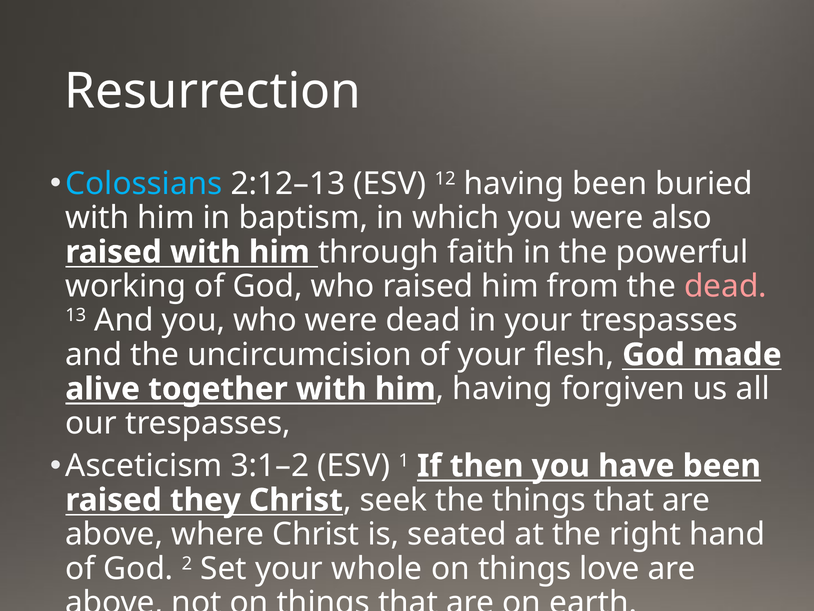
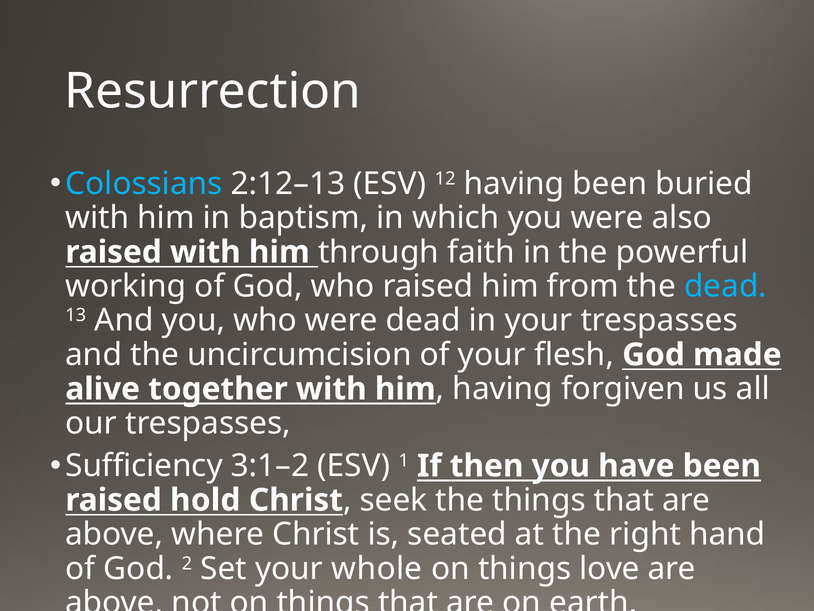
dead colour: pink -> light blue (725, 286)
Asceticism: Asceticism -> Sufficiency (144, 466)
they: they -> hold (205, 500)
